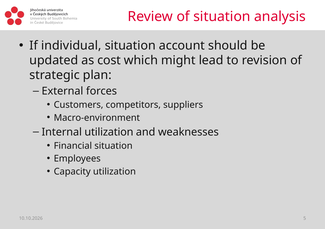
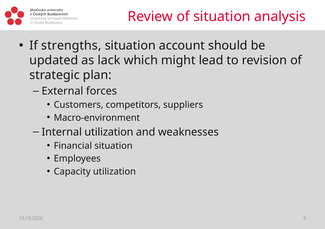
individual: individual -> strengths (71, 46)
cost: cost -> lack (109, 61)
